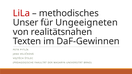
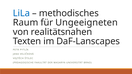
LiLa colour: red -> blue (21, 13)
Unser: Unser -> Raum (26, 23)
DaF-Gewinnen: DaF-Gewinnen -> DaF-Lanscapes (88, 41)
